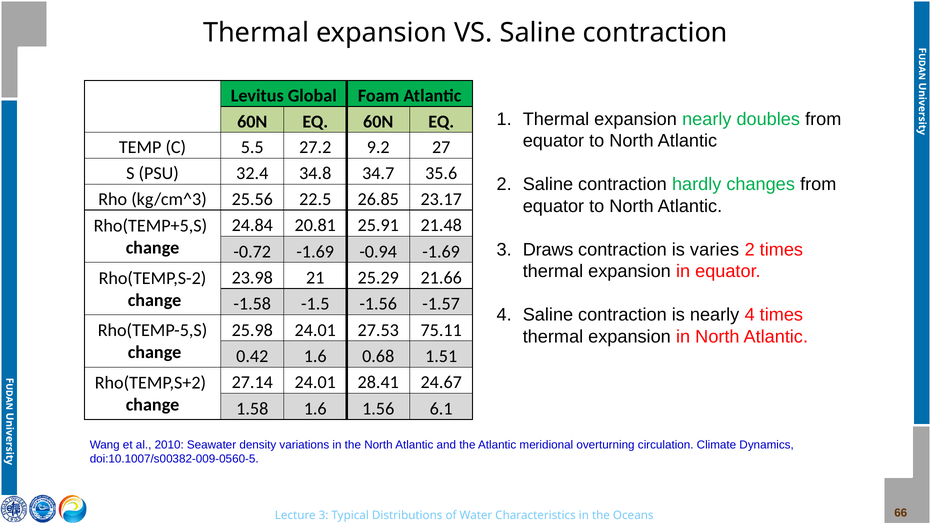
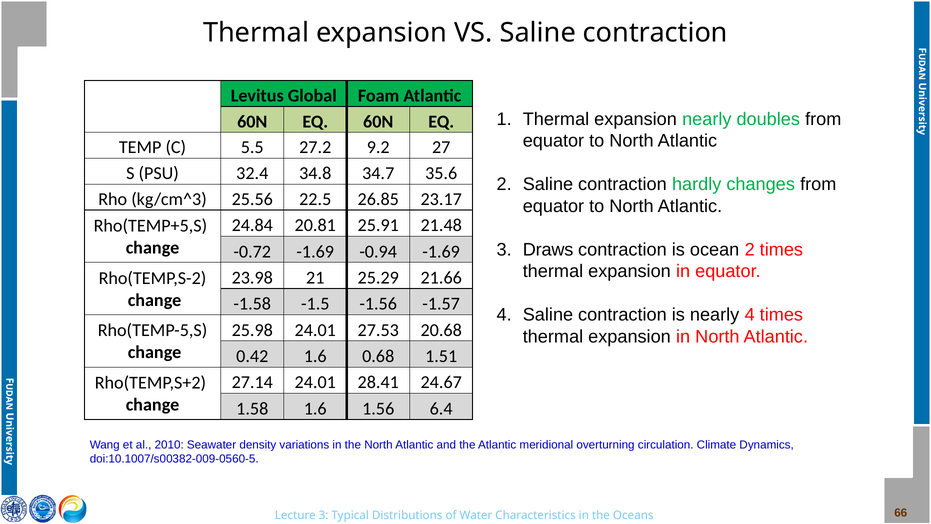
varies: varies -> ocean (715, 249)
75.11: 75.11 -> 20.68 (441, 330)
6.1: 6.1 -> 6.4 (441, 408)
